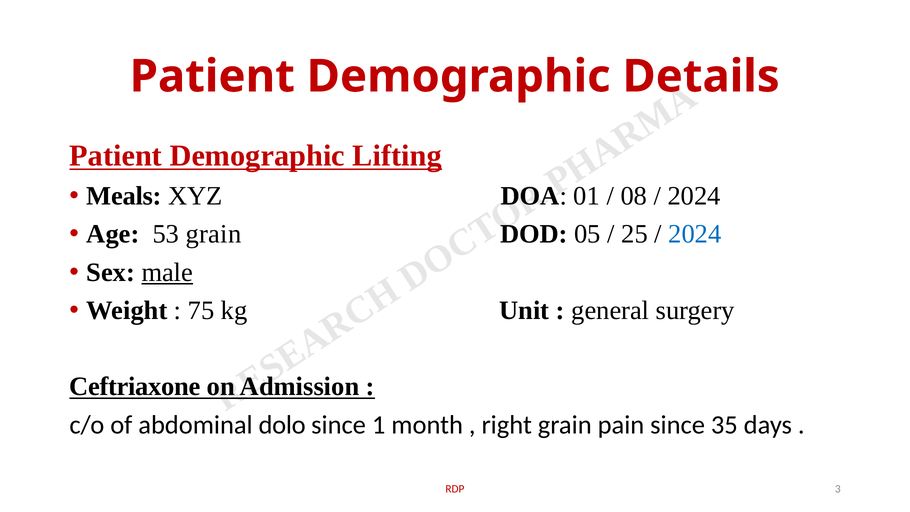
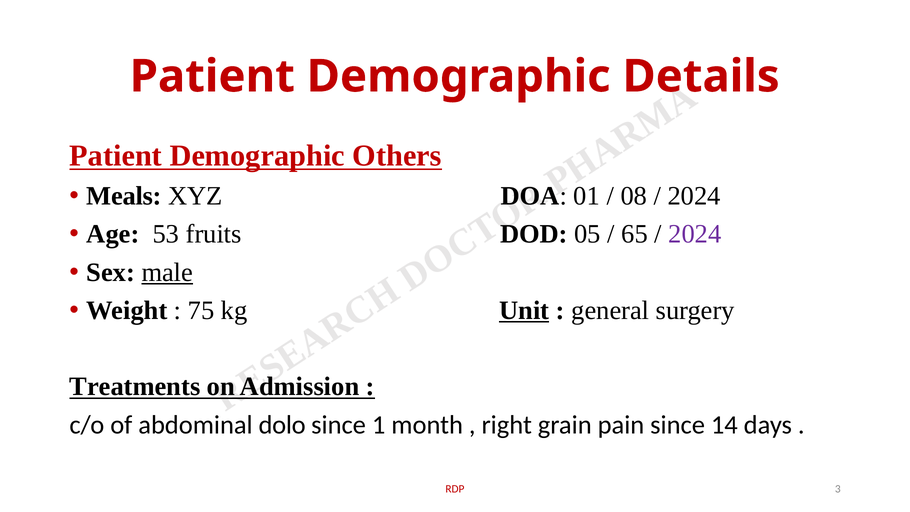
Lifting: Lifting -> Others (397, 156)
53 grain: grain -> fruits (214, 234)
25: 25 -> 65 (635, 234)
2024 colour: blue -> purple (695, 234)
Unit underline: none -> present (524, 310)
Ceftriaxone: Ceftriaxone -> Treatments (135, 387)
35: 35 -> 14 (724, 425)
